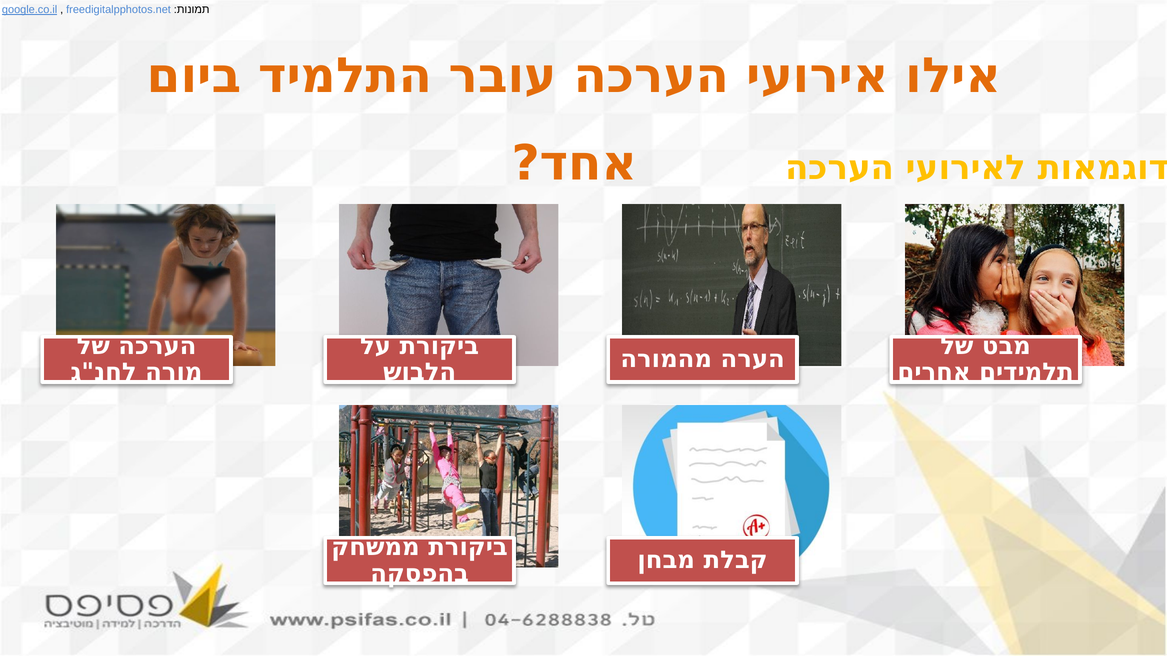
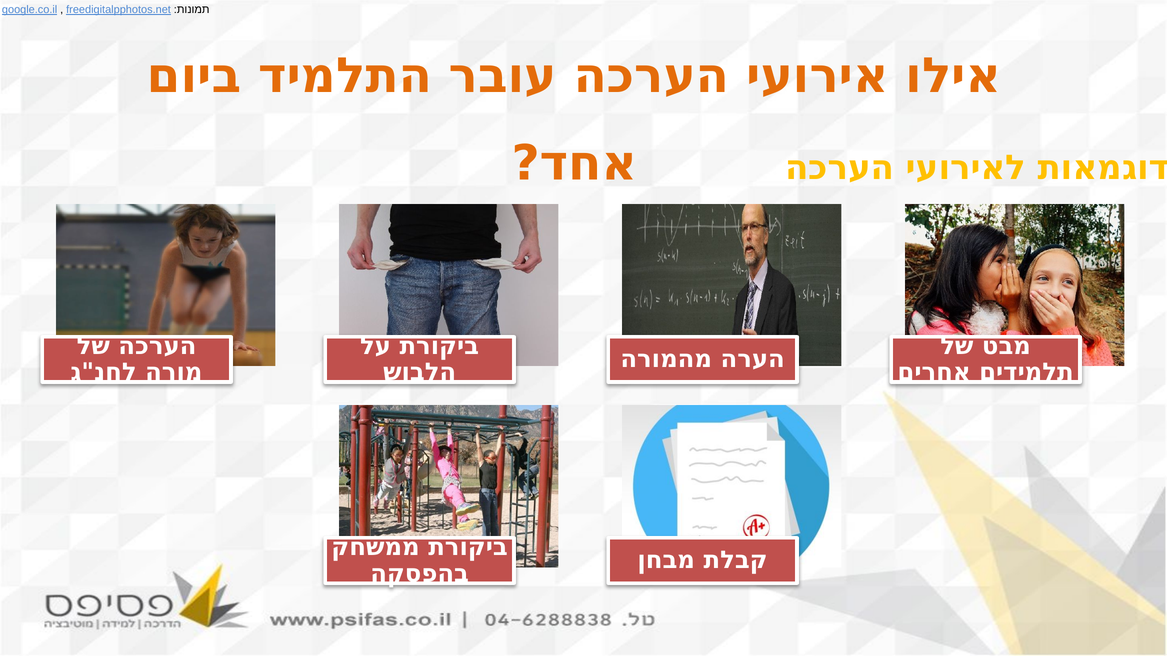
freedigitalpphotos.net underline: none -> present (119, 10)
